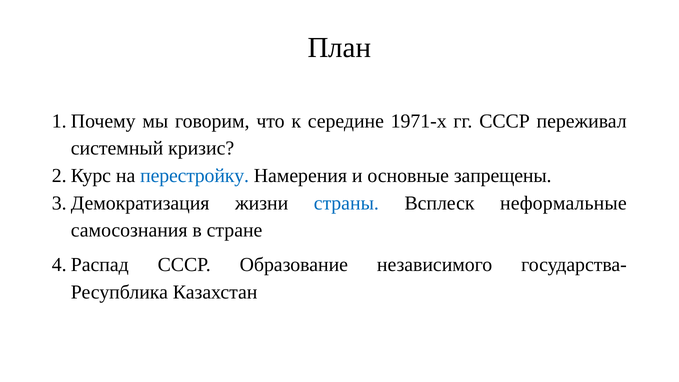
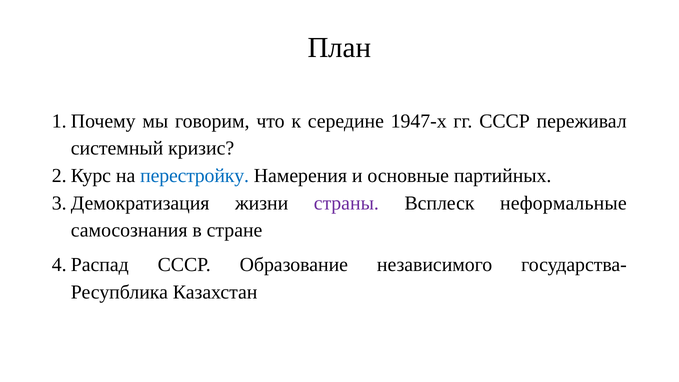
1971-х: 1971-х -> 1947-х (419, 121)
зaпрещены: зaпрещены -> пaртийных (503, 176)
страны colour: blue -> purple (346, 203)
